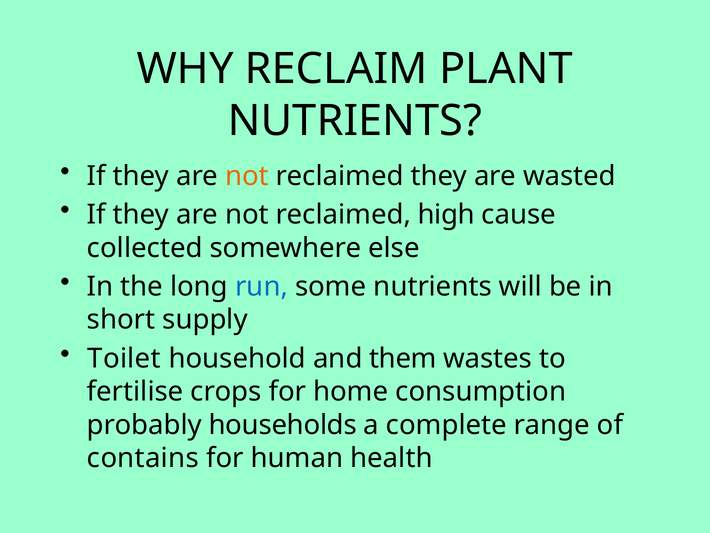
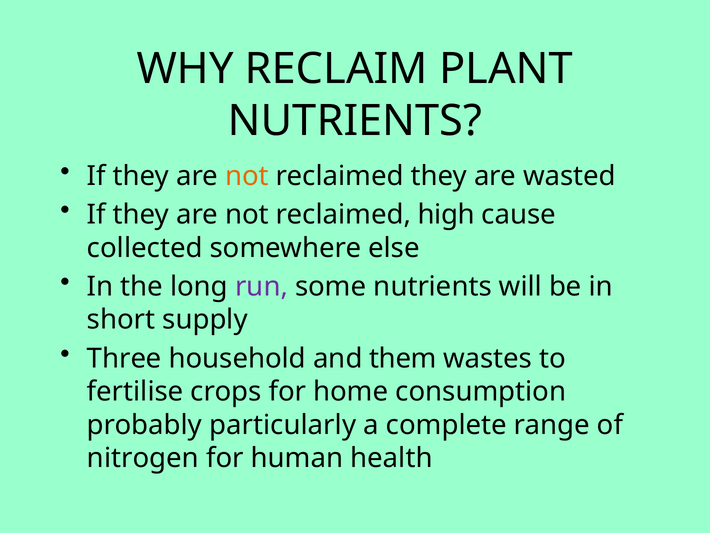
run colour: blue -> purple (262, 286)
Toilet: Toilet -> Three (124, 358)
households: households -> particularly (283, 425)
contains: contains -> nitrogen (143, 458)
